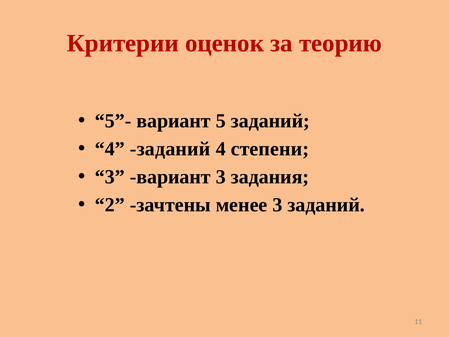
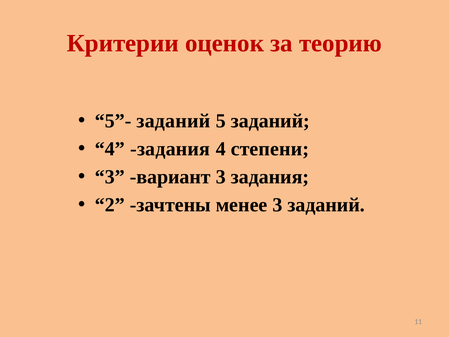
5”- вариант: вариант -> заданий (173, 121)
4 заданий: заданий -> задания (170, 149)
